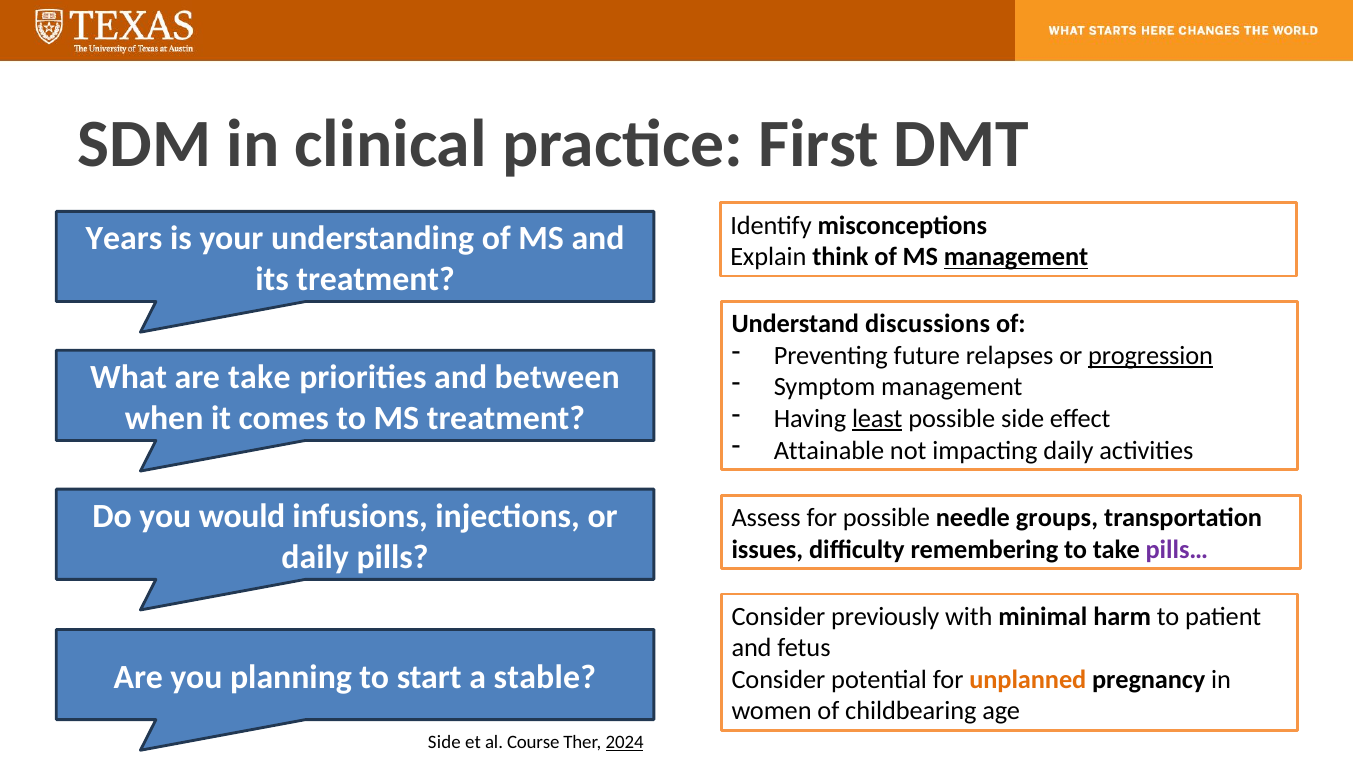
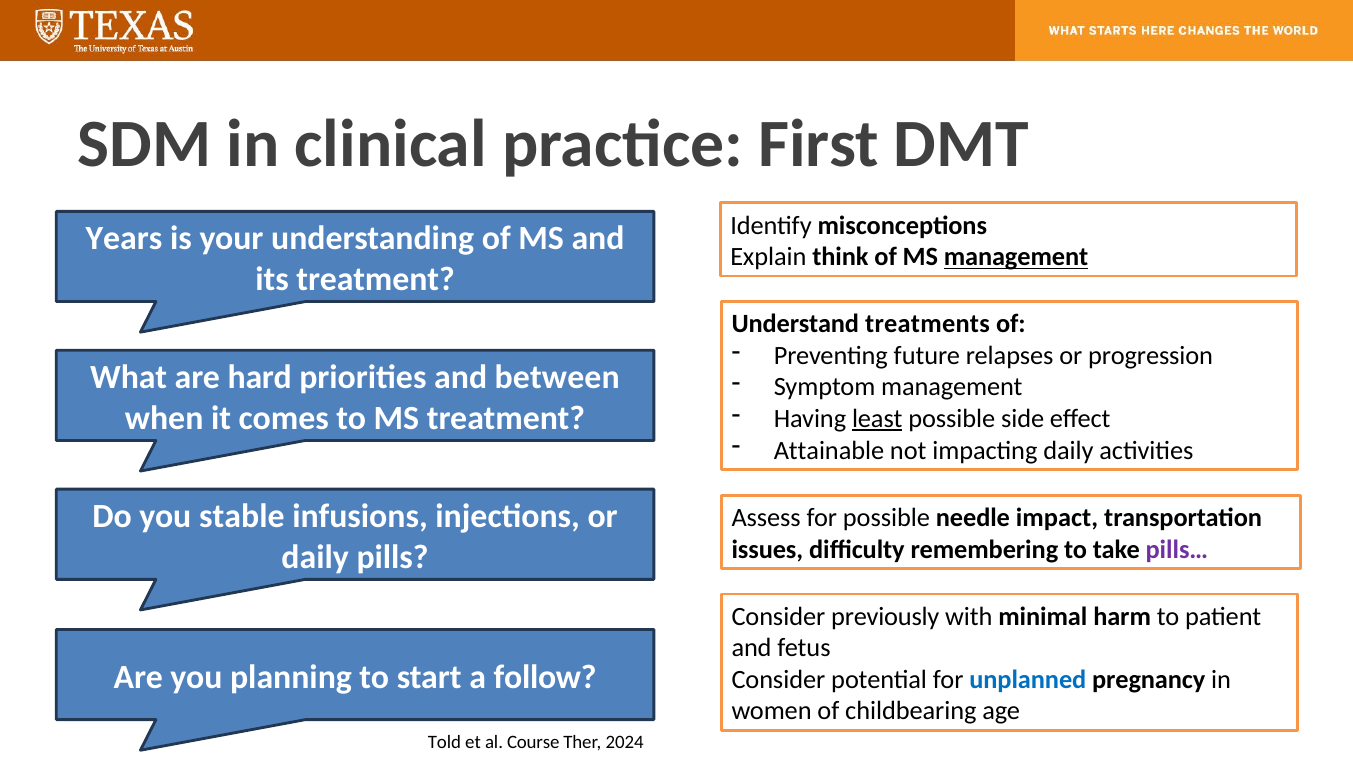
discussions: discussions -> treatments (928, 324)
progression underline: present -> none (1151, 356)
are take: take -> hard (260, 377)
would: would -> stable (242, 516)
groups: groups -> impact (1057, 518)
stable: stable -> follow (545, 677)
unplanned colour: orange -> blue (1028, 680)
Side: Side -> Told (444, 742)
2024 underline: present -> none (625, 742)
